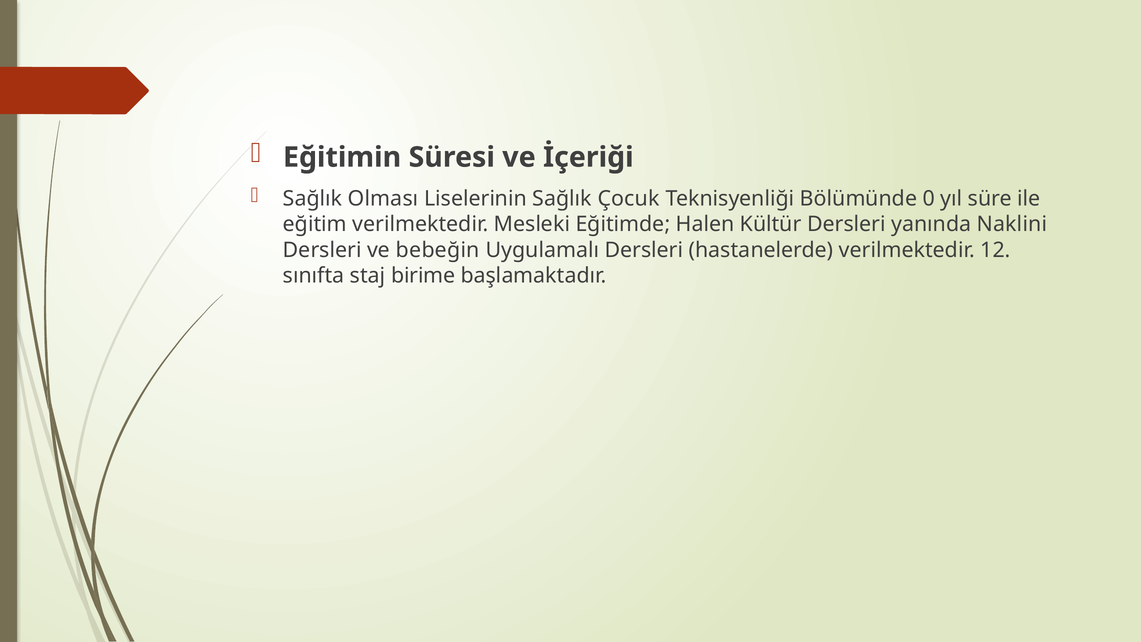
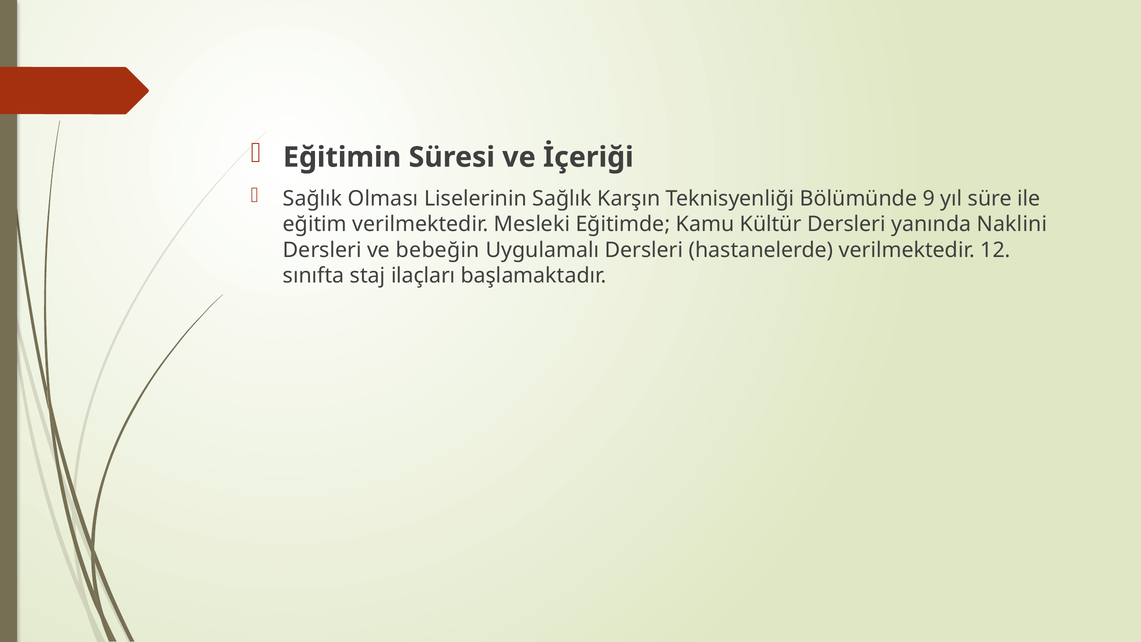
Çocuk: Çocuk -> Karşın (629, 199)
0: 0 -> 9 (929, 199)
Halen: Halen -> Kamu (705, 224)
birime: birime -> ilaçları (423, 276)
